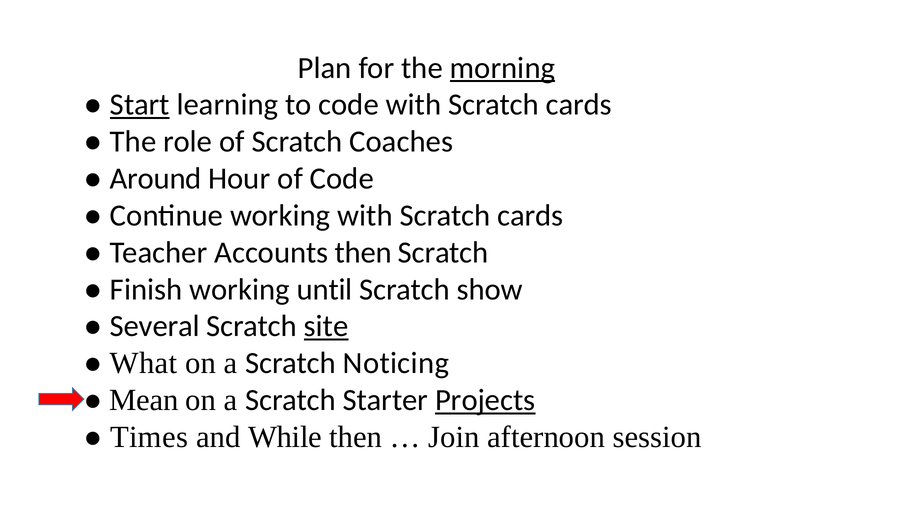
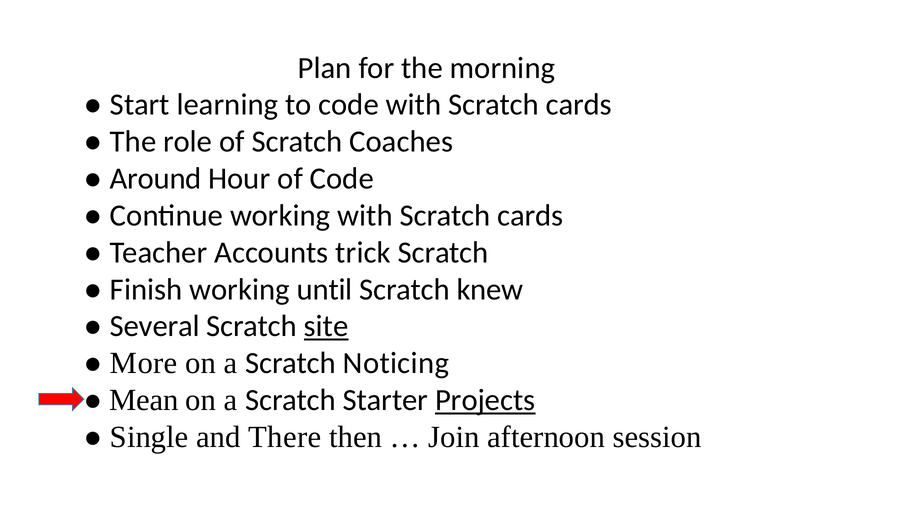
morning underline: present -> none (503, 68)
Start underline: present -> none (140, 105)
Accounts then: then -> trick (363, 252)
show: show -> knew (490, 289)
What: What -> More (144, 363)
Times: Times -> Single (149, 437)
While: While -> There (285, 437)
